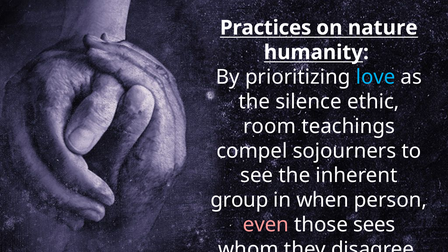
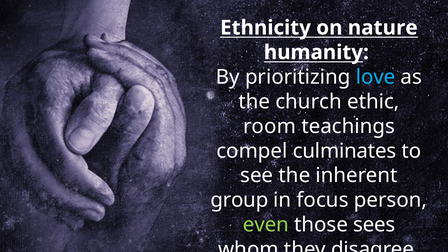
Practices: Practices -> Ethnicity (266, 28)
silence: silence -> church (309, 102)
sojourners: sojourners -> culminates (345, 151)
when: when -> focus (323, 200)
even colour: pink -> light green (266, 225)
